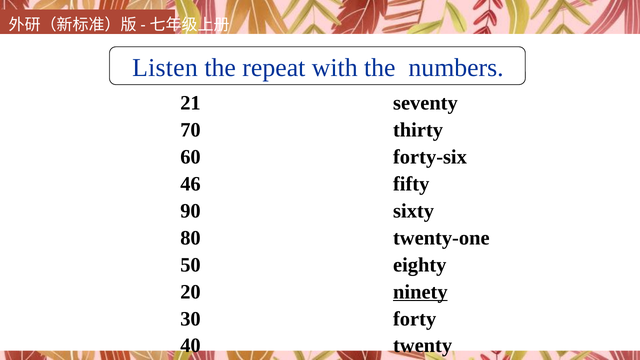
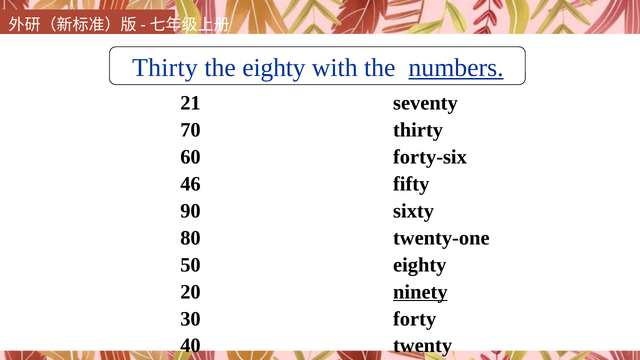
Listen: Listen -> Thirty (165, 68)
the repeat: repeat -> eighty (274, 68)
numbers underline: none -> present (456, 68)
